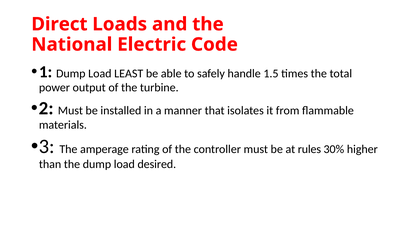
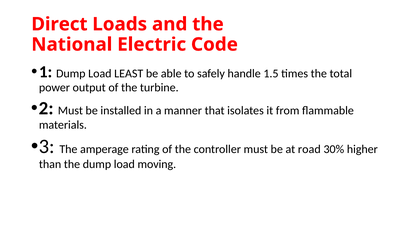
rules: rules -> road (309, 150)
desired: desired -> moving (157, 165)
